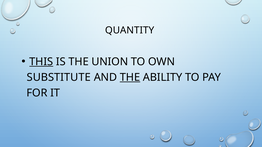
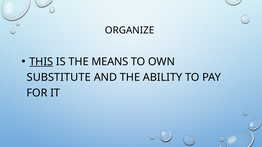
QUANTITY: QUANTITY -> ORGANIZE (130, 30)
UNION: UNION -> MEANS (110, 62)
THE underline: present -> none (130, 77)
